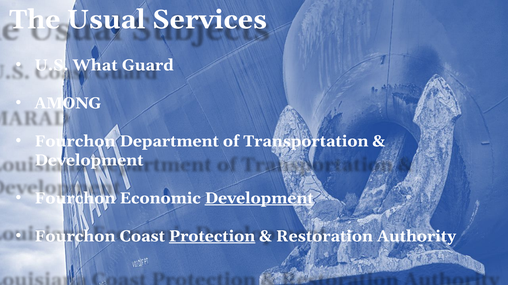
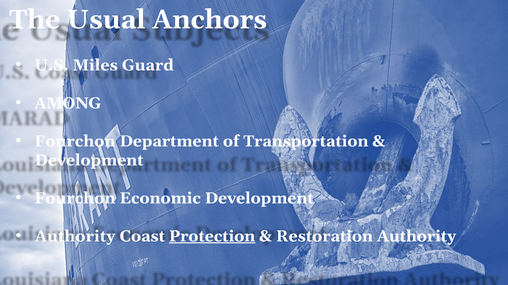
Services: Services -> Anchors (210, 20)
What: What -> Miles (95, 65)
Development underline: present -> none (259, 199)
Fourchon: Fourchon -> Authority (75, 237)
